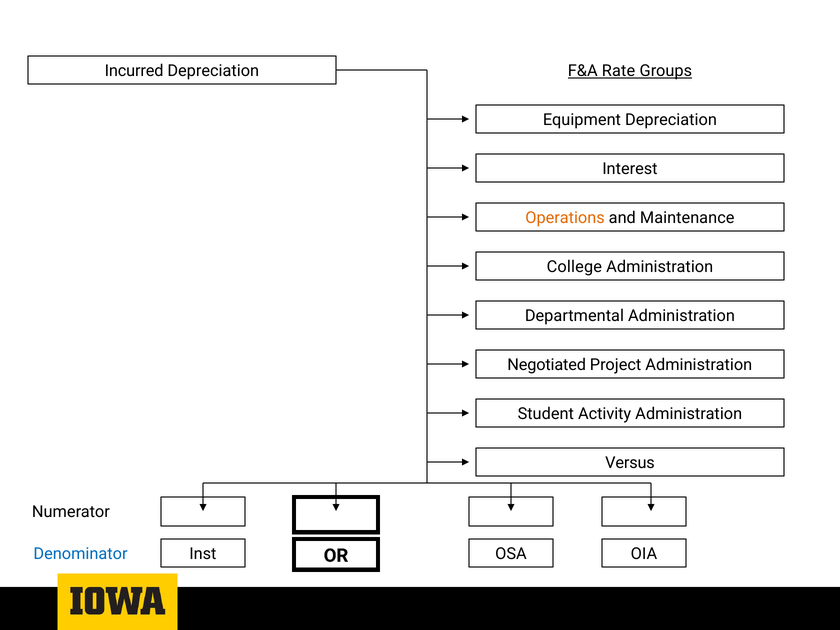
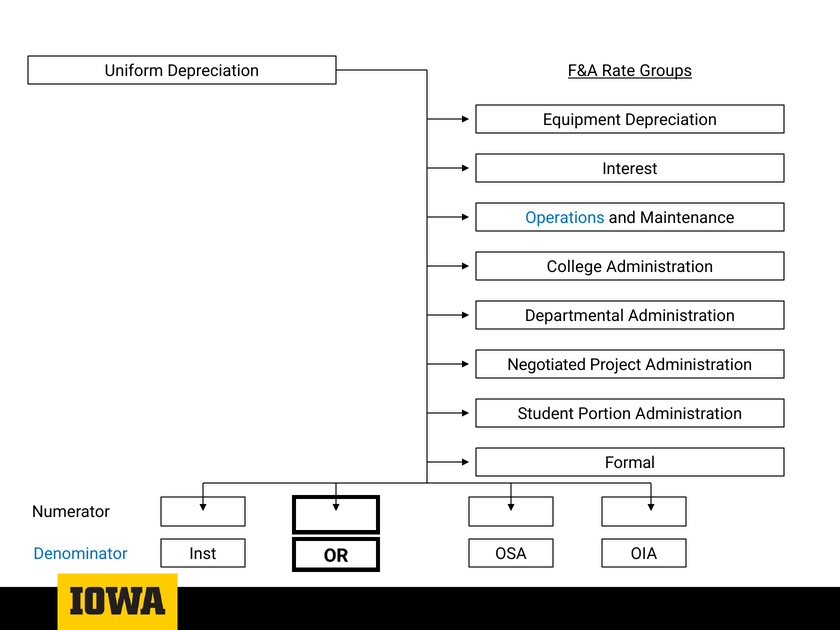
Incurred: Incurred -> Uniform (134, 71)
Operations colour: orange -> blue (565, 218)
Activity: Activity -> Portion (605, 414)
Versus: Versus -> Formal (630, 463)
